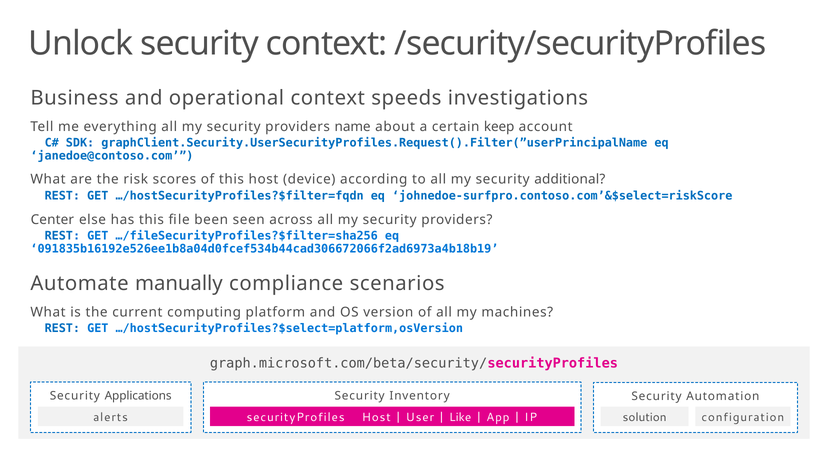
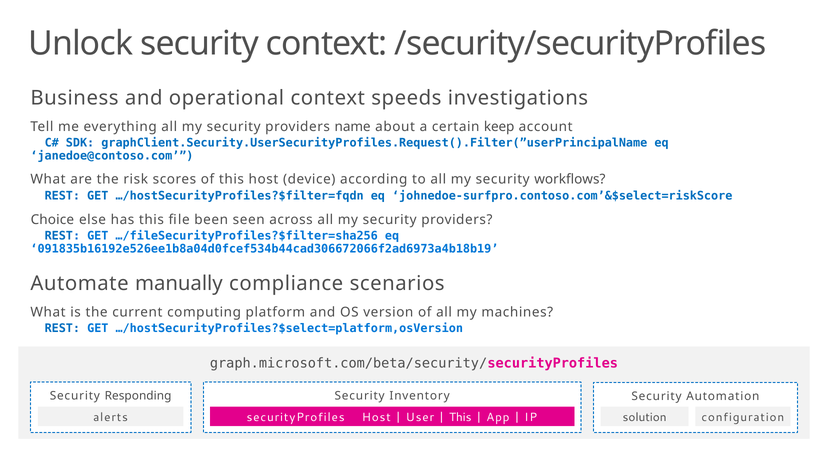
additional: additional -> workflows (570, 179)
Center: Center -> Choice (52, 220)
Applications: Applications -> Responding (138, 396)
Like: Like -> This (460, 417)
